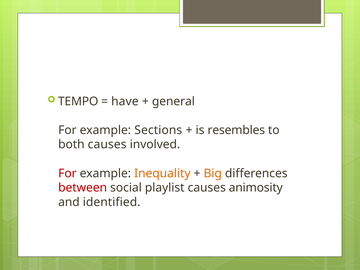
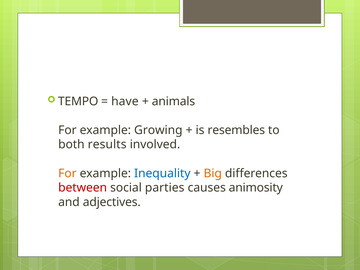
general: general -> animals (173, 101)
Sections: Sections -> Growing (158, 130)
both causes: causes -> results (107, 145)
For colour: red -> orange (67, 173)
Inequality colour: orange -> blue (162, 173)
playlist: playlist -> parties (165, 188)
identified: identified -> adjectives (112, 202)
